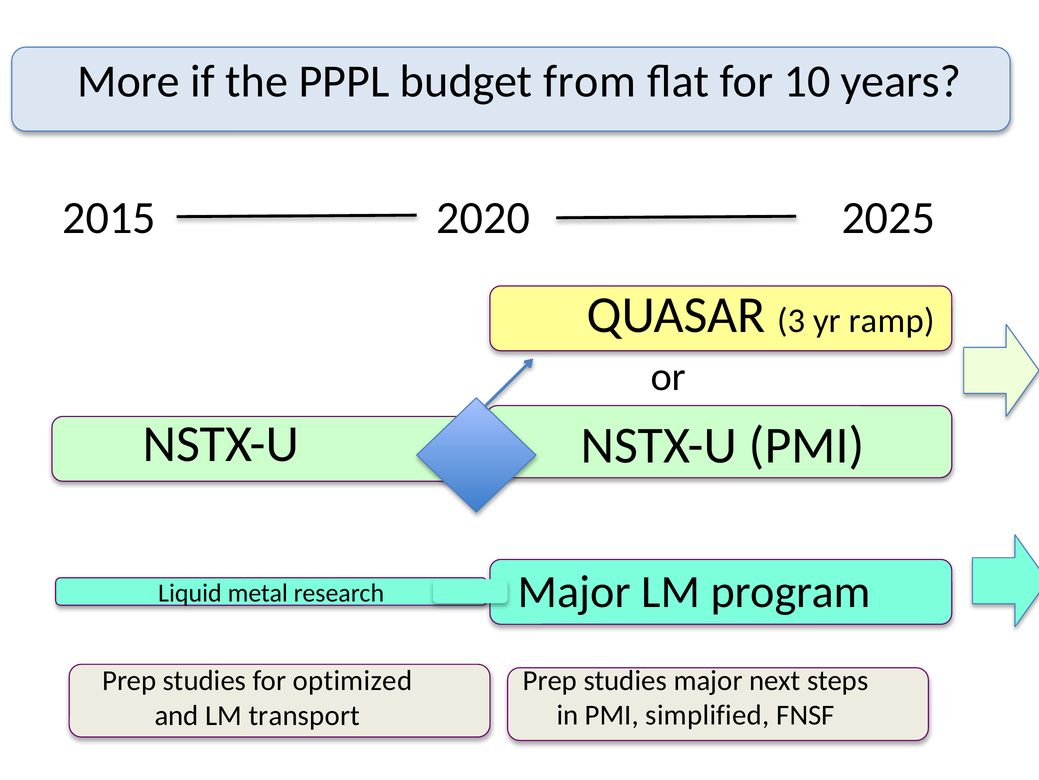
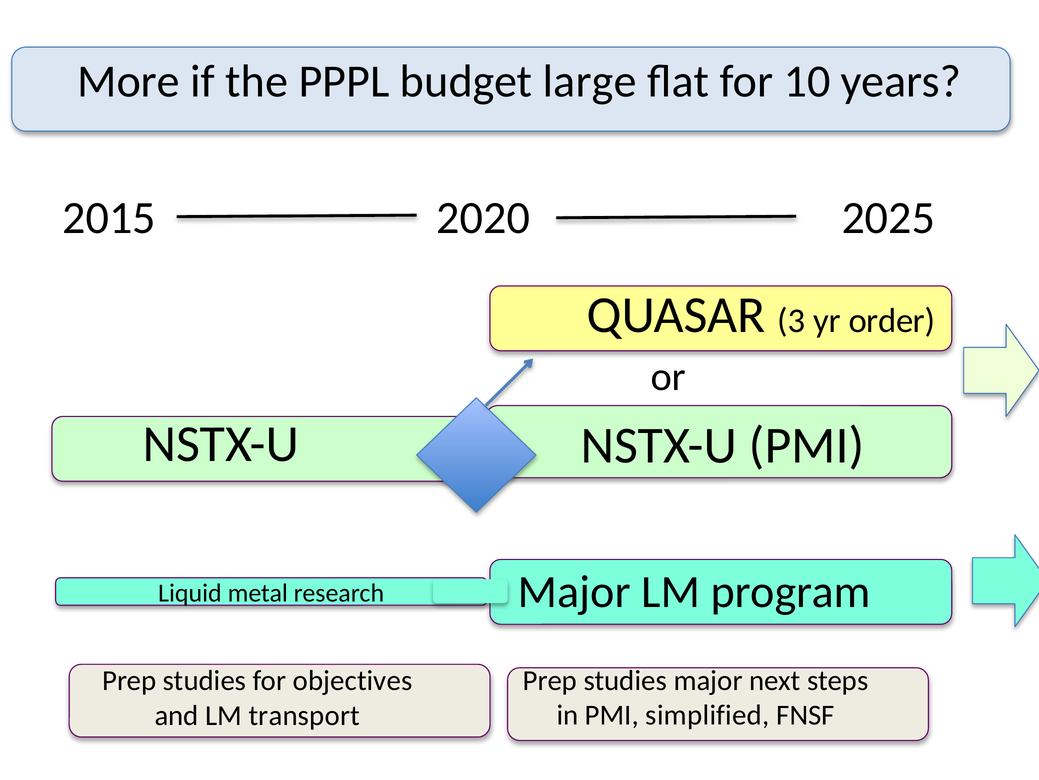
from: from -> large (590, 82)
ramp: ramp -> order (892, 320)
optimized: optimized -> objectives (353, 680)
